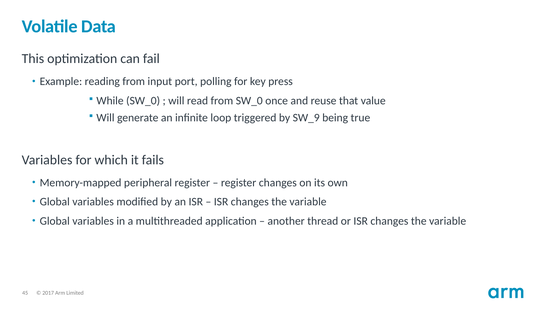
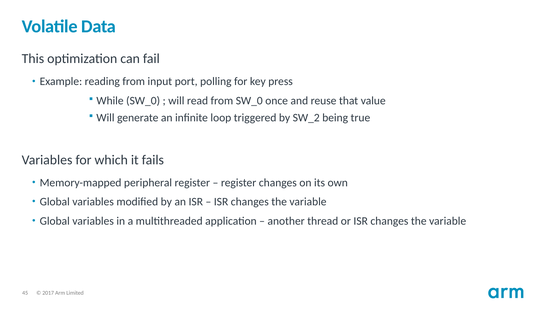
SW_9: SW_9 -> SW_2 (306, 118)
